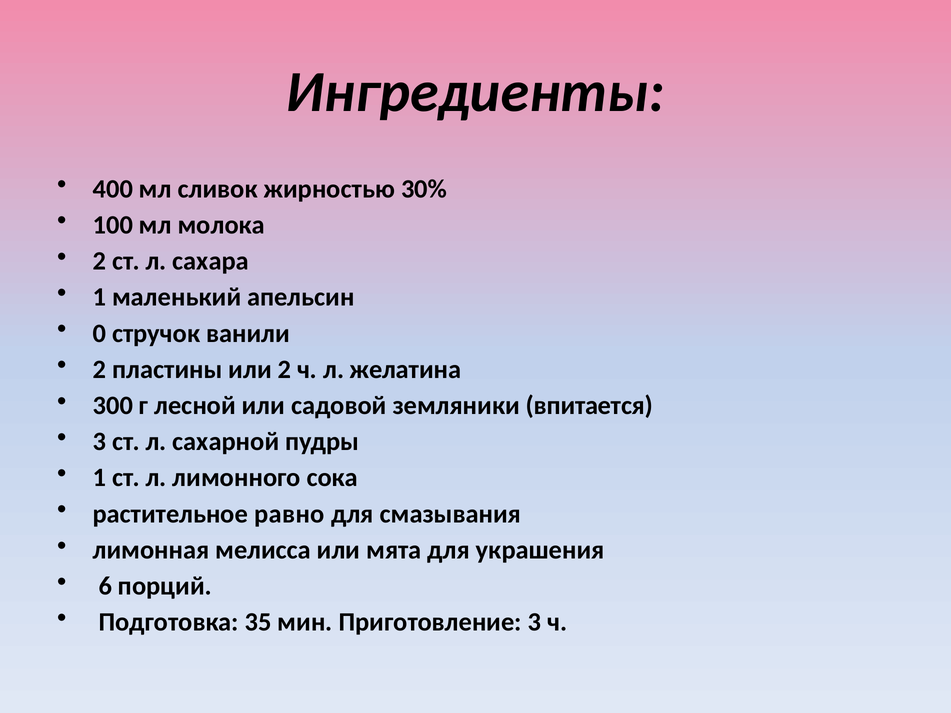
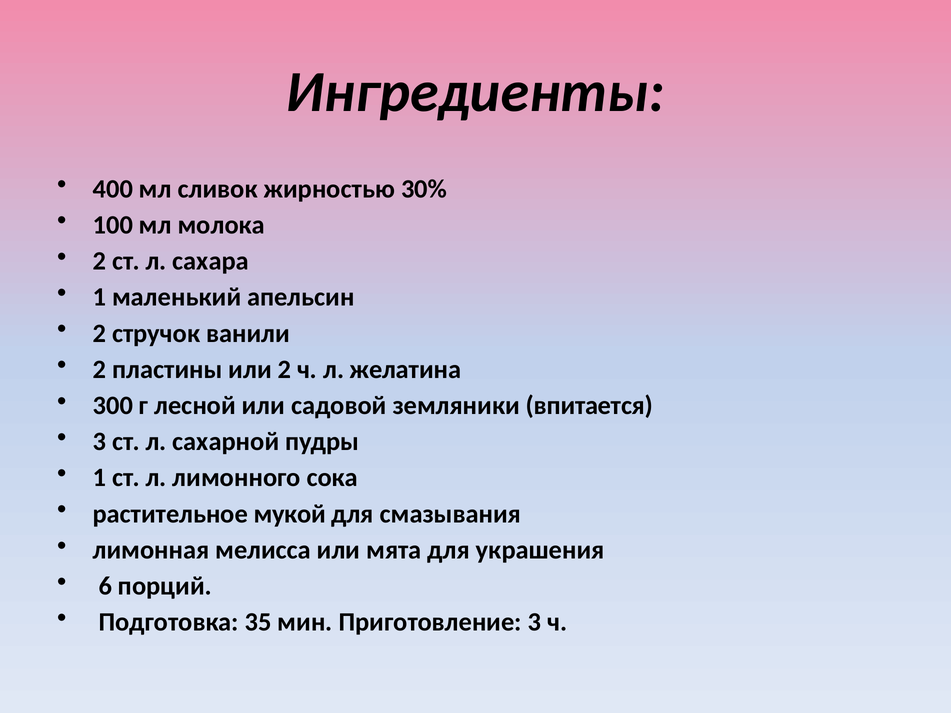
0: 0 -> 2 (99, 333)
равно: равно -> мукой (290, 514)
